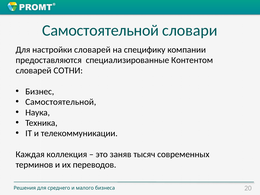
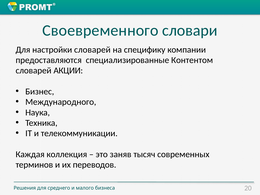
Самостоятельной: Самостоятельной -> Своевременного (100, 31)
СОТНИ: СОТНИ -> АКЦИИ (68, 71)
Самостоятельной: Самостоятельной -> Международного (61, 102)
